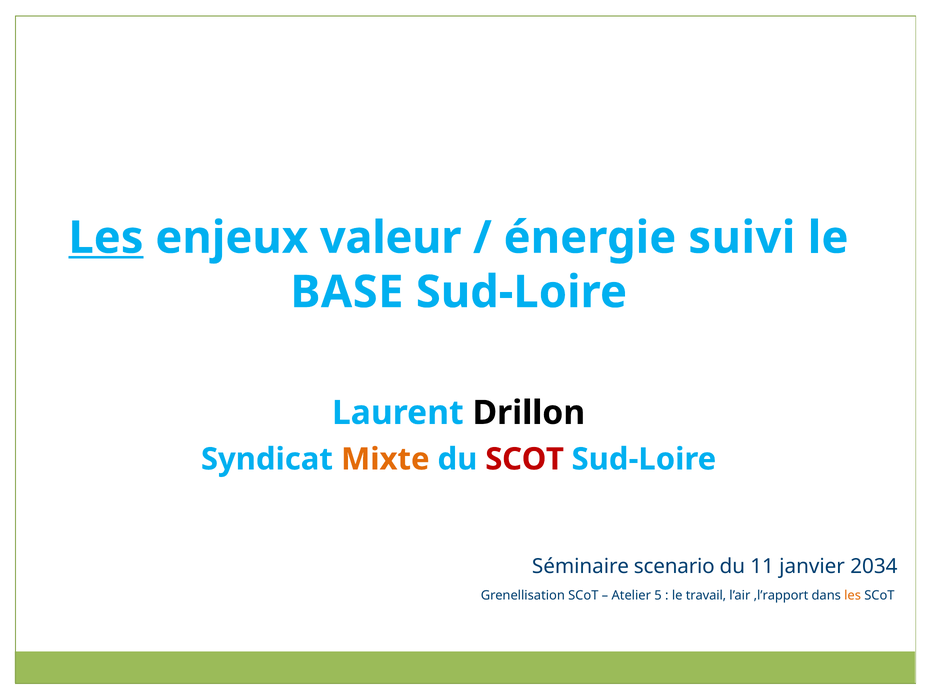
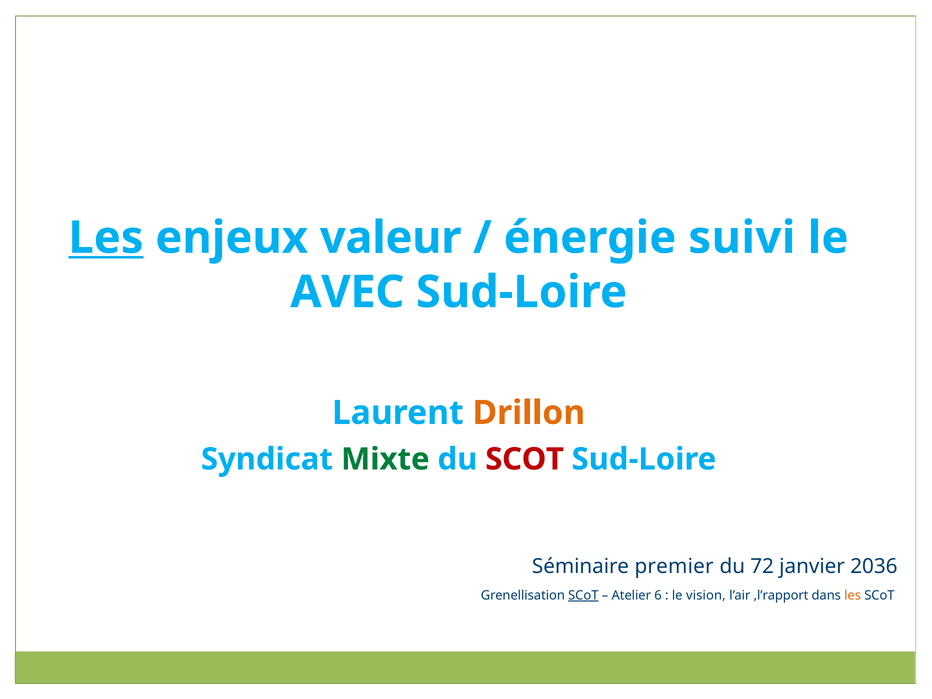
BASE: BASE -> AVEC (347, 292)
Drillon colour: black -> orange (529, 413)
Mixte colour: orange -> green (385, 459)
scenario: scenario -> premier (674, 566)
11: 11 -> 72 (762, 566)
2034: 2034 -> 2036 (874, 566)
SCoT underline: none -> present (583, 595)
5: 5 -> 6 (658, 595)
travail: travail -> vision (706, 595)
